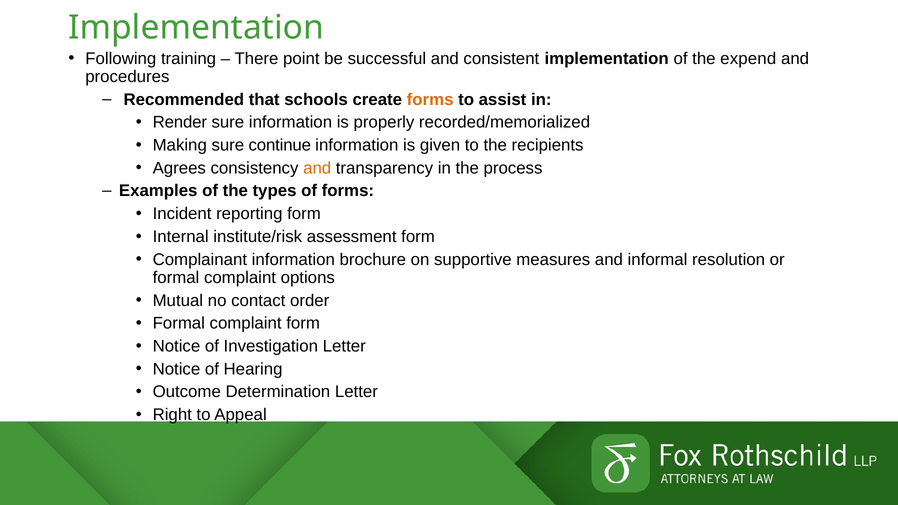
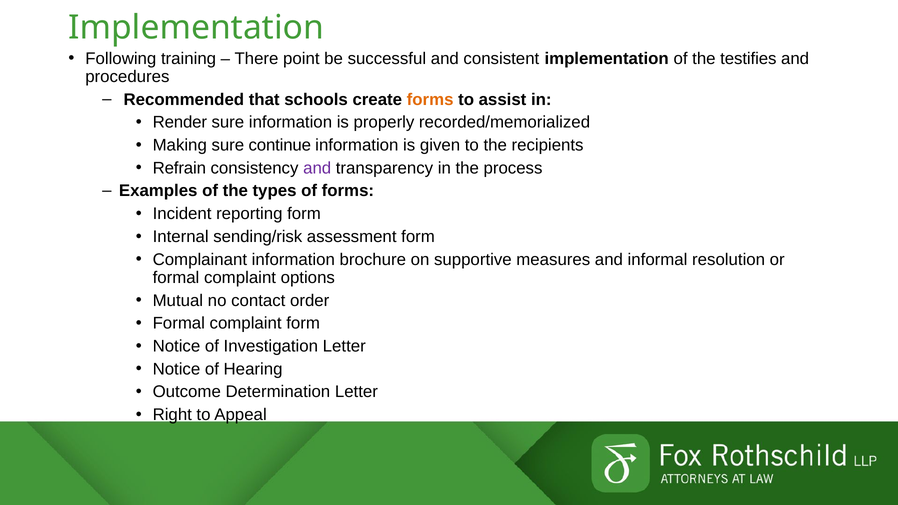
expend: expend -> testifies (748, 58)
Agrees: Agrees -> Refrain (179, 168)
and colour: orange -> purple (317, 168)
institute/risk: institute/risk -> sending/risk (258, 237)
